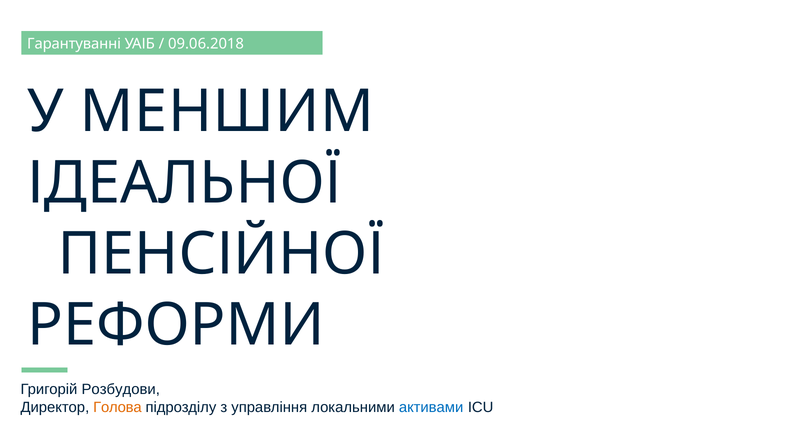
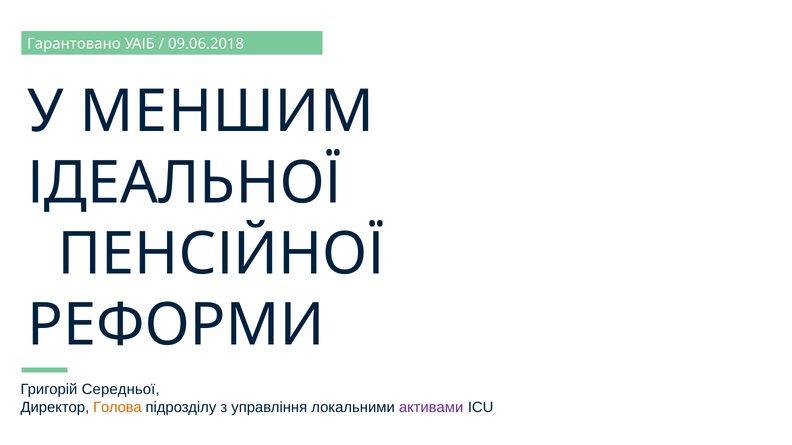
Гарантуванні: Гарантуванні -> Гарантовано (74, 44)
Розбудови: Розбудови -> Середньої (121, 390)
активами colour: blue -> purple (431, 408)
